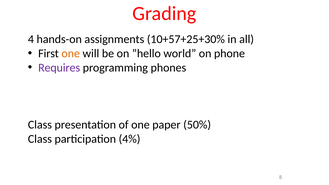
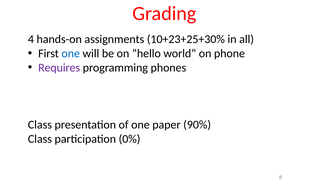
10+57+25+30%: 10+57+25+30% -> 10+23+25+30% (186, 39)
one colour: orange -> blue (71, 54)
50%: 50% -> 90% (197, 125)
4%: 4% -> 0% (130, 139)
